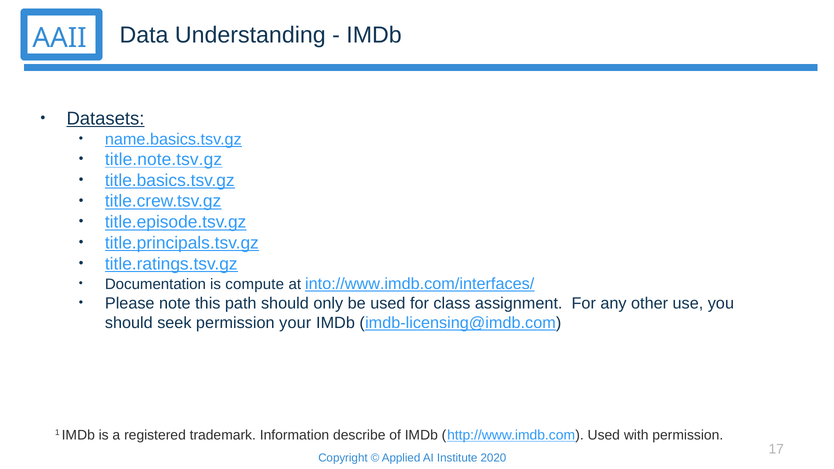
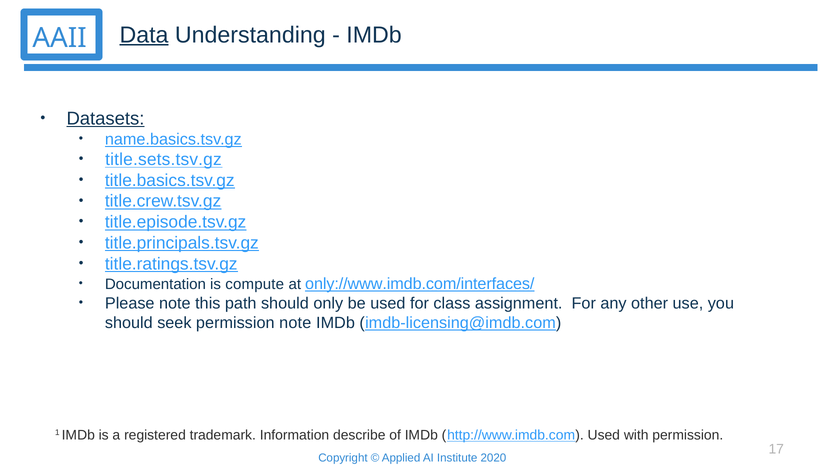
Data underline: none -> present (144, 35)
title.note.tsv.gz: title.note.tsv.gz -> title.sets.tsv.gz (163, 160)
into://www.imdb.com/interfaces/: into://www.imdb.com/interfaces/ -> only://www.imdb.com/interfaces/ (420, 284)
permission your: your -> note (295, 323)
